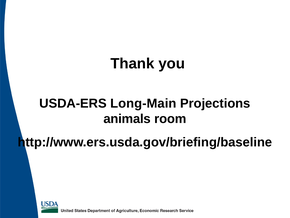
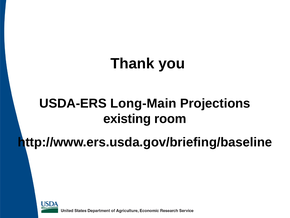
animals: animals -> existing (127, 119)
